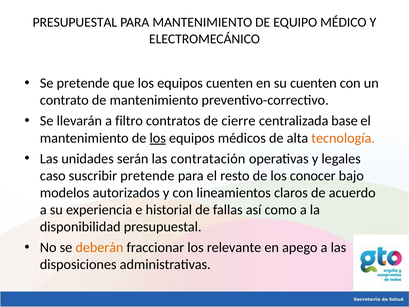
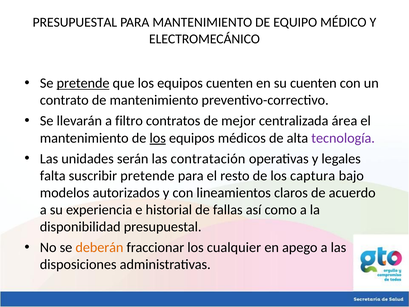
pretende underline: none -> present (83, 83)
cierre: cierre -> mejor (238, 121)
base: base -> área (344, 121)
tecnología colour: orange -> purple (343, 138)
caso: caso -> falta (53, 176)
conocer: conocer -> captura (313, 176)
relevante: relevante -> cualquier (234, 247)
